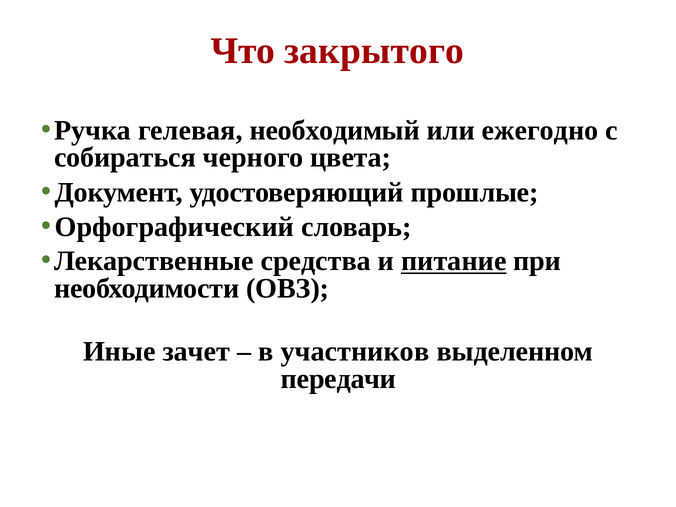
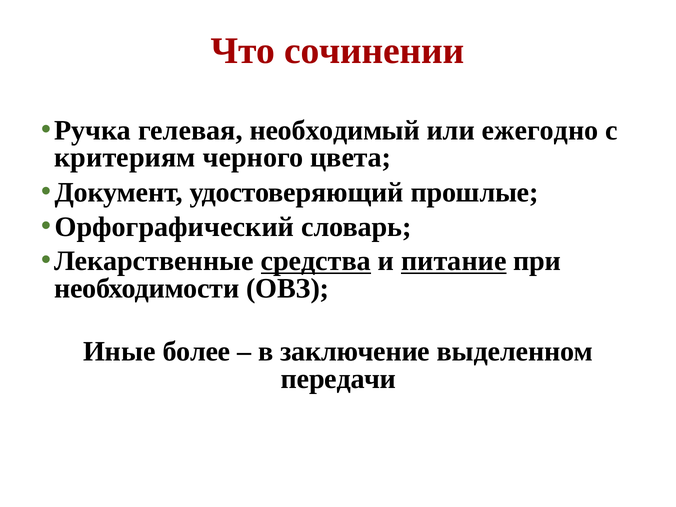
закрытого: закрытого -> сочинении (374, 51)
собираться: собираться -> критериям (125, 157)
средства underline: none -> present (316, 261)
зачет: зачет -> более (197, 352)
участников: участников -> заключение (355, 352)
